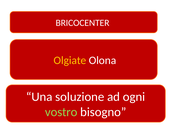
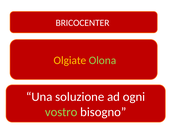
Olona colour: white -> light green (102, 61)
